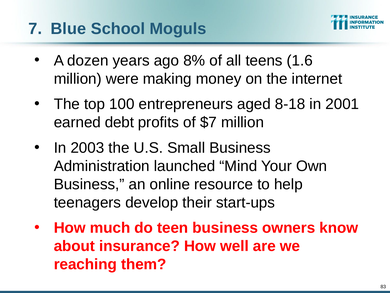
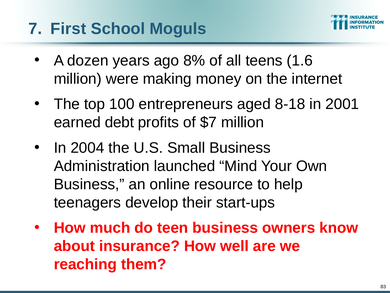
Blue: Blue -> First (68, 29)
2003: 2003 -> 2004 (87, 148)
